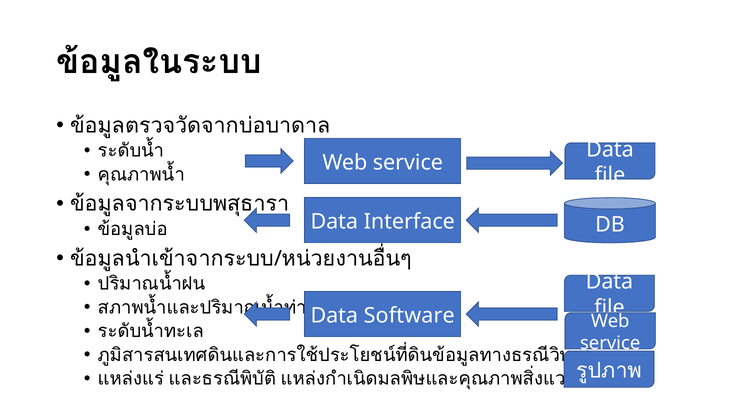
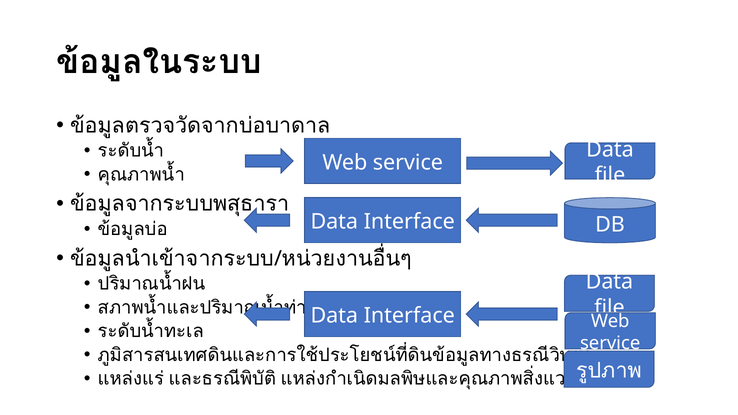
Software: Software -> Interface (409, 316)
